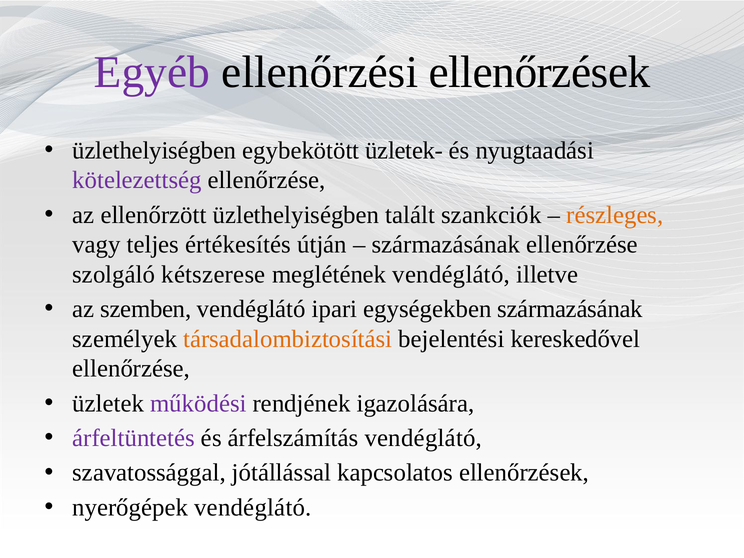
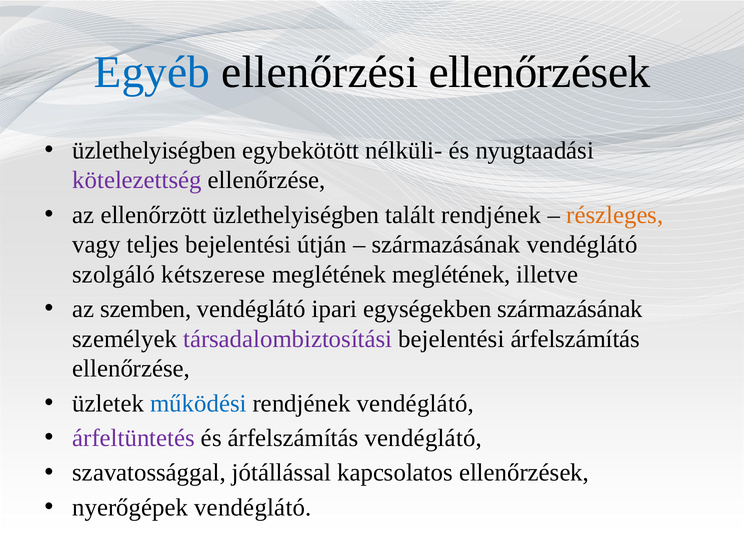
Egyéb colour: purple -> blue (152, 72)
üzletek-: üzletek- -> nélküli- (404, 150)
talált szankciók: szankciók -> rendjének (491, 215)
teljes értékesítés: értékesítés -> bejelentési (238, 245)
származásának ellenőrzése: ellenőrzése -> vendéglátó (582, 245)
meglétének vendéglátó: vendéglátó -> meglétének (451, 274)
társadalombiztosítási colour: orange -> purple (288, 339)
bejelentési kereskedővel: kereskedővel -> árfelszámítás (575, 339)
működési colour: purple -> blue (198, 403)
rendjének igazolására: igazolására -> vendéglátó (415, 403)
